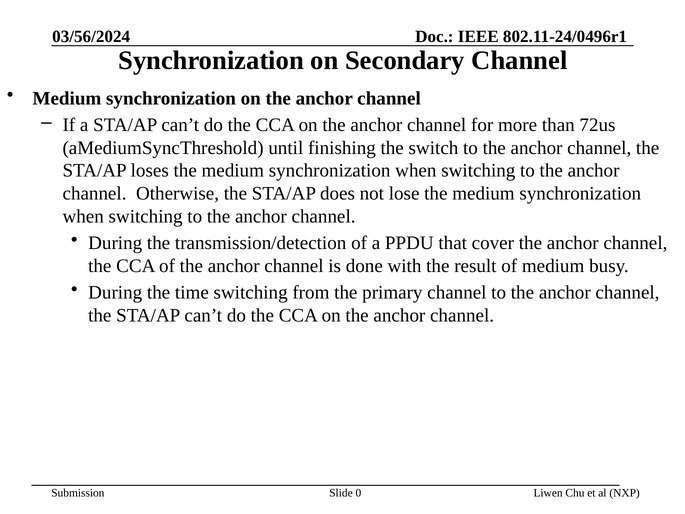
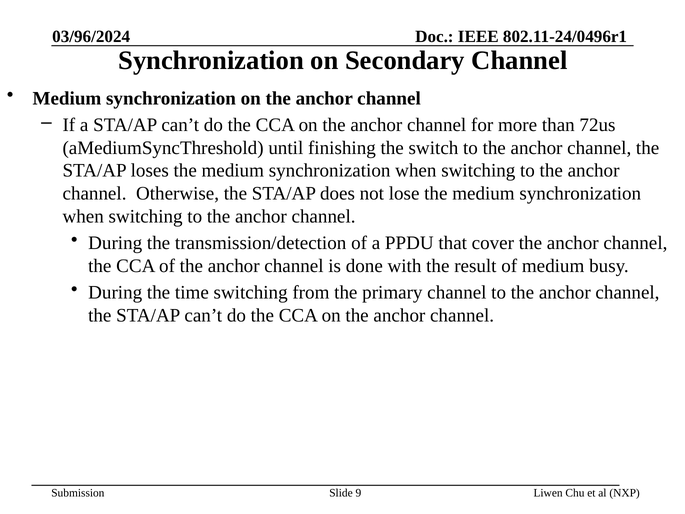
03/56/2024: 03/56/2024 -> 03/96/2024 (91, 37)
0: 0 -> 9 (358, 493)
